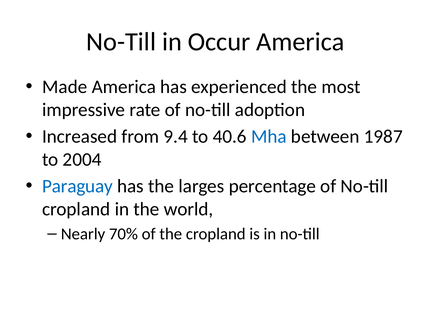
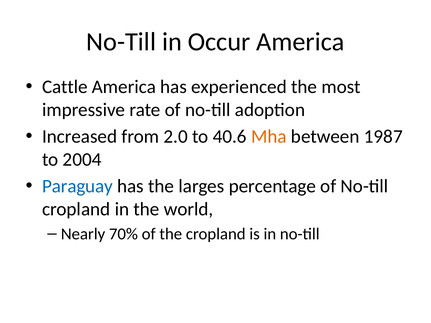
Made: Made -> Cattle (65, 87)
9.4: 9.4 -> 2.0 (176, 137)
Mha colour: blue -> orange (269, 137)
